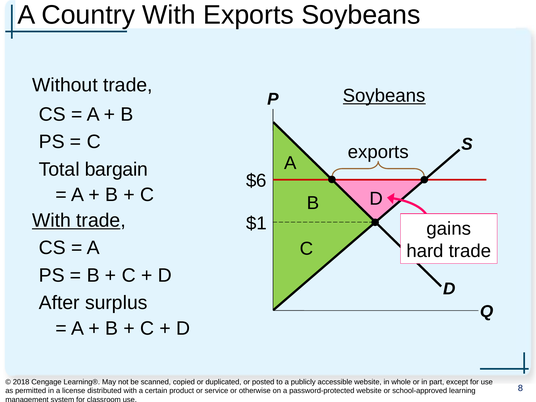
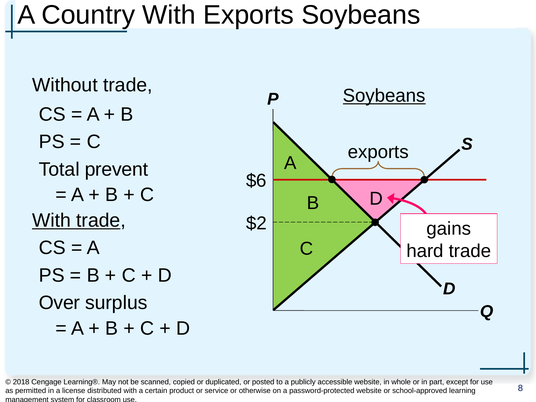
bargain: bargain -> prevent (116, 169)
$1: $1 -> $2 (257, 223)
After: After -> Over (59, 303)
